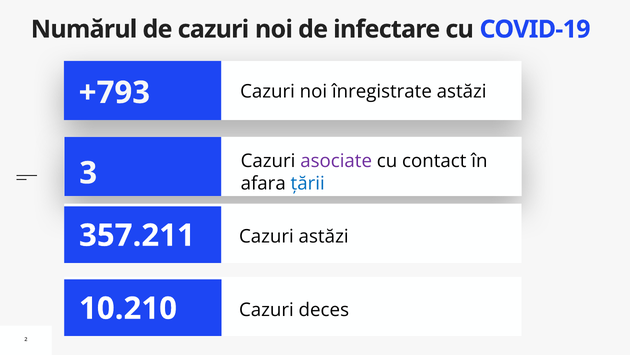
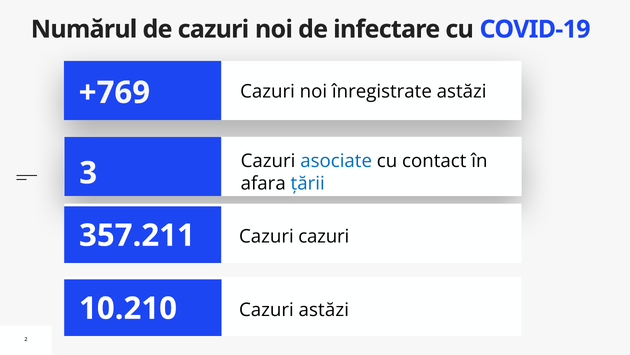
+793: +793 -> +769 (114, 93)
asociate colour: purple -> blue (336, 161)
Cazuri astăzi: astăzi -> cazuri (324, 236)
Cazuri deces: deces -> astăzi (324, 309)
